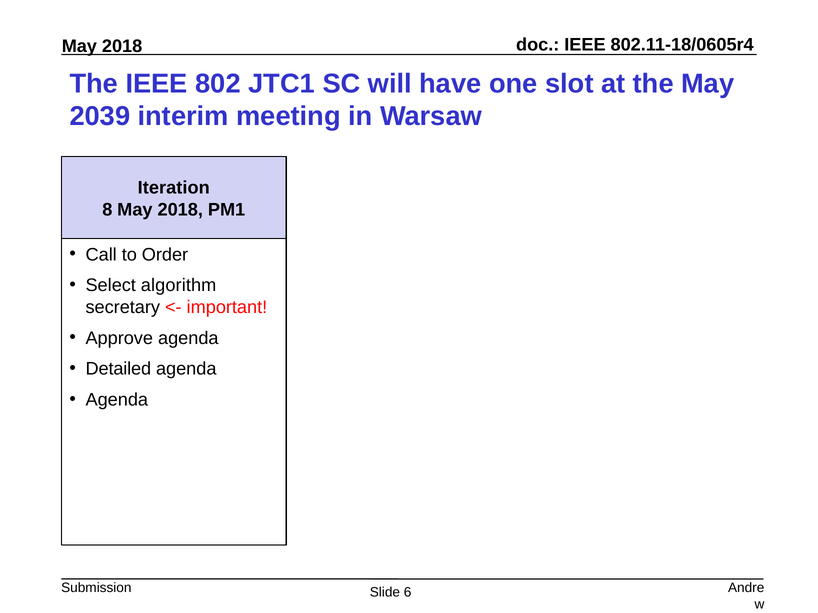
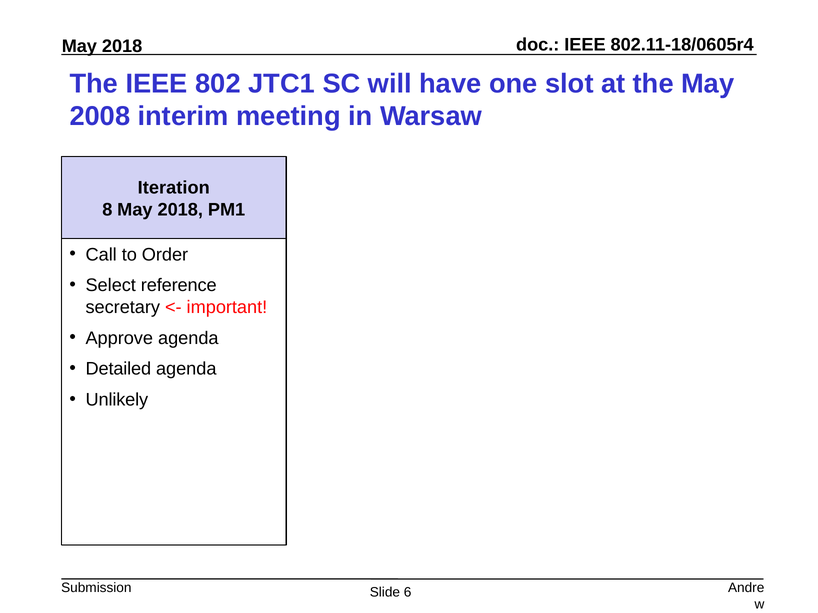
2039: 2039 -> 2008 (100, 116)
algorithm: algorithm -> reference (179, 286)
Agenda: Agenda -> Unlikely (117, 400)
